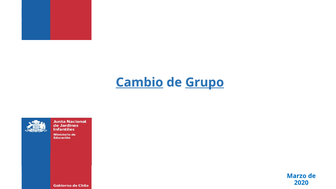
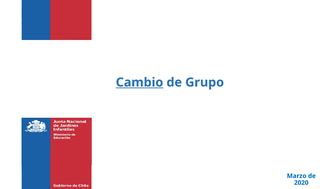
Grupo underline: present -> none (205, 82)
